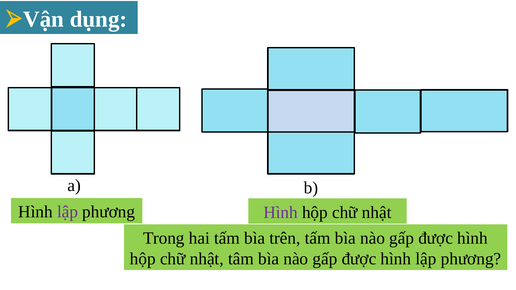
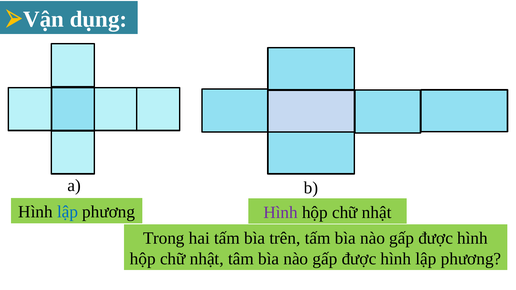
lập colour: purple -> blue (67, 212)
